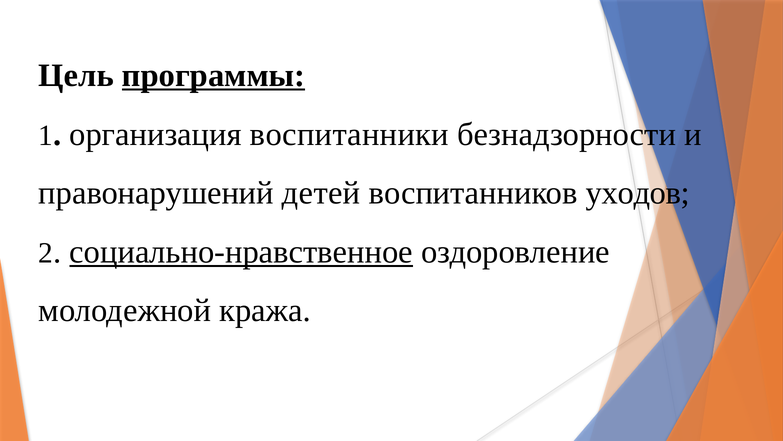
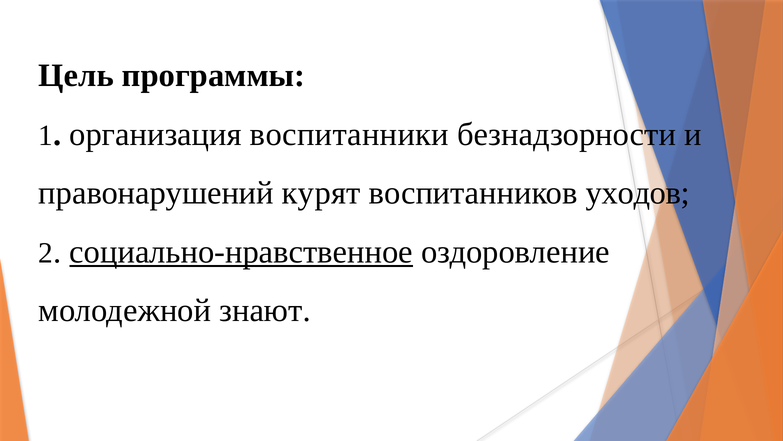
программы underline: present -> none (213, 75)
детей: детей -> курят (321, 193)
кража: кража -> знают (265, 310)
